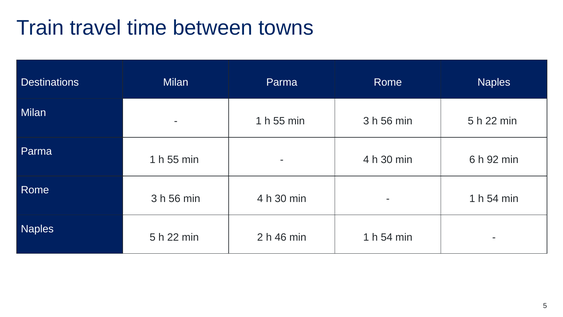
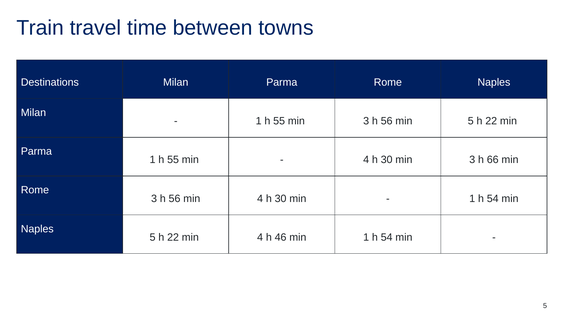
30 min 6: 6 -> 3 (472, 160)
92: 92 -> 66 (493, 160)
22 min 2: 2 -> 4 (260, 237)
